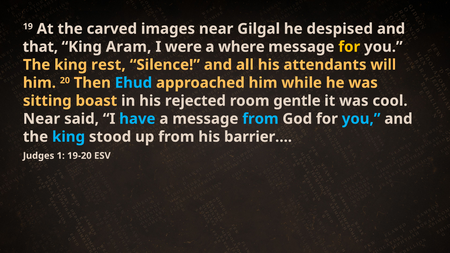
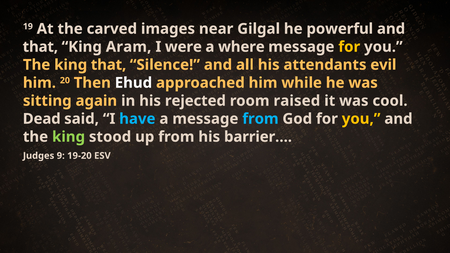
despised: despised -> powerful (340, 29)
king rest: rest -> that (109, 65)
will: will -> evil (383, 65)
Ehud colour: light blue -> white (133, 83)
boast: boast -> again (96, 101)
gentle: gentle -> raised (297, 101)
Near: Near -> Dead (42, 119)
you colour: light blue -> yellow (361, 119)
king colour: light blue -> light green (69, 137)
1: 1 -> 9 (61, 156)
